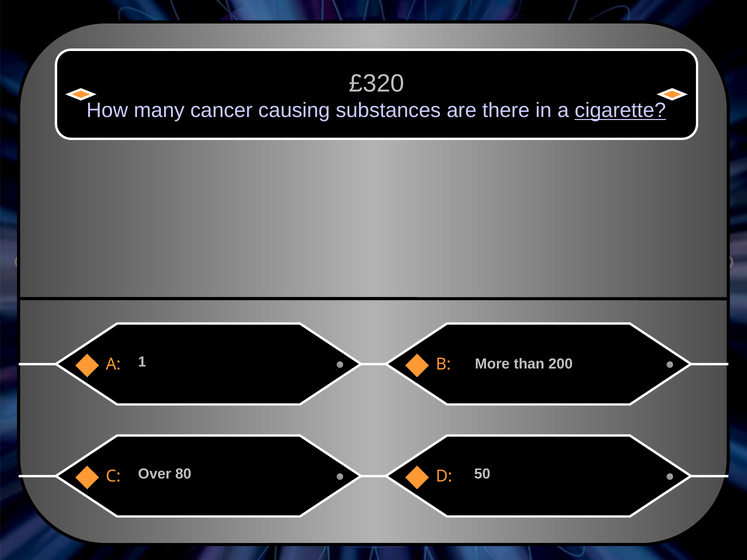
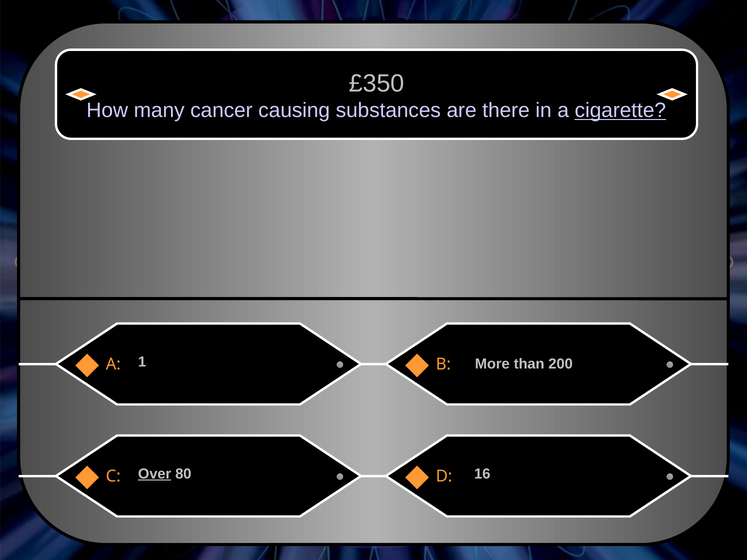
£320: £320 -> £350 (377, 84)
Over underline: none -> present (155, 474)
50: 50 -> 16 (482, 474)
